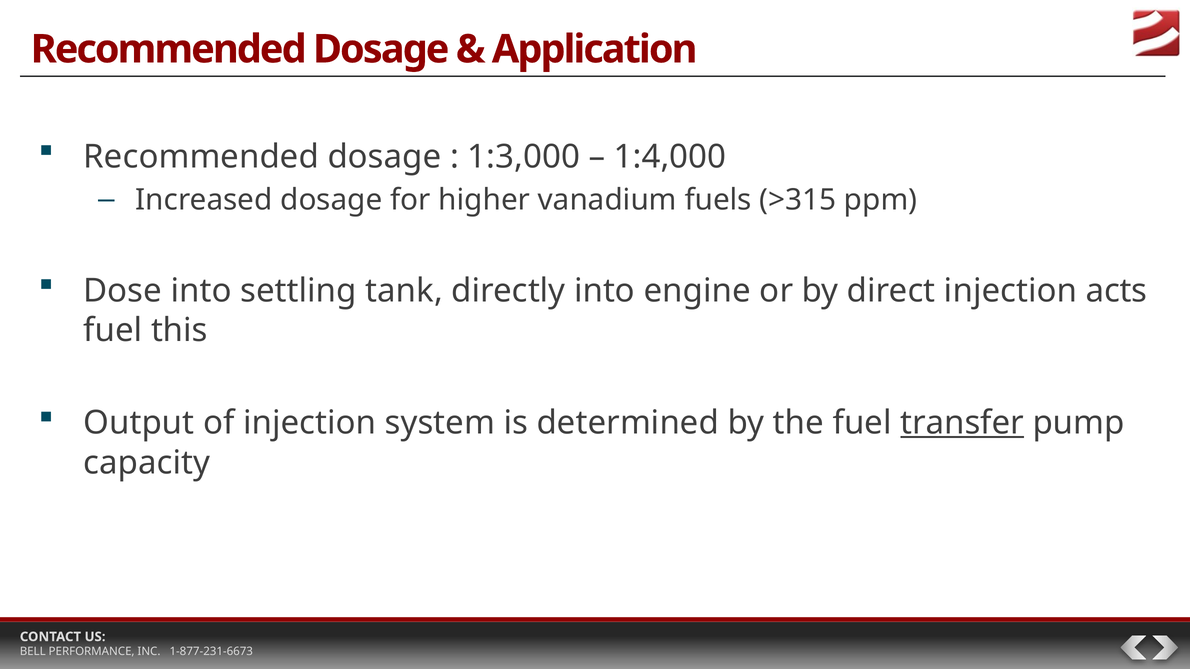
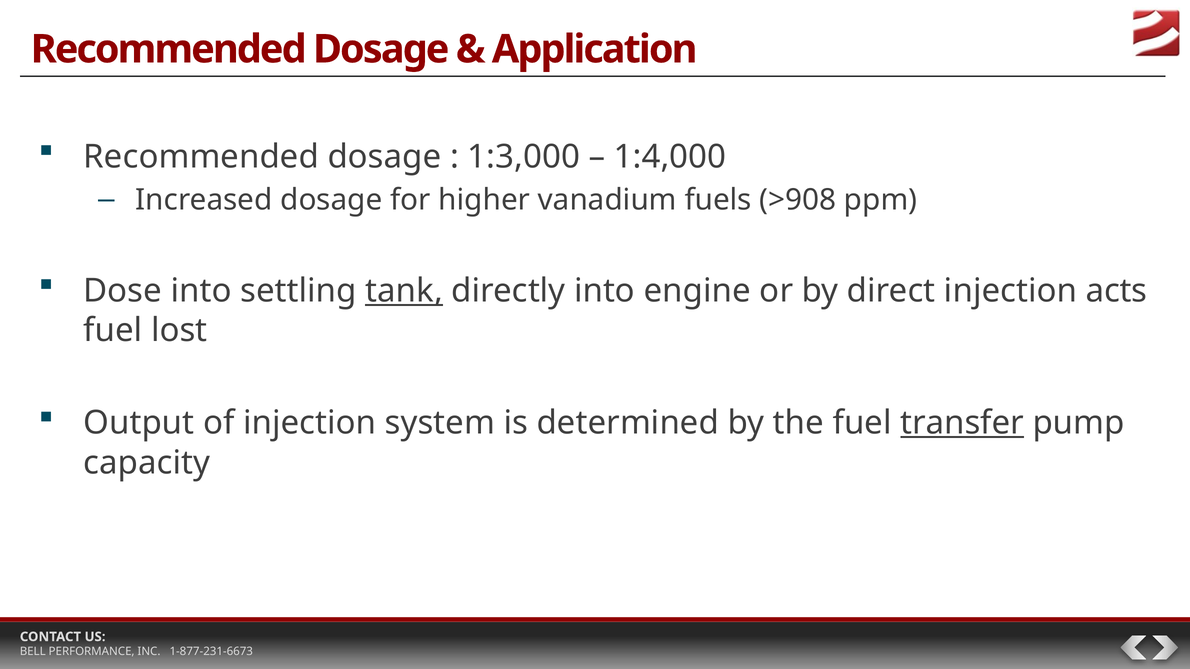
>315: >315 -> >908 (798, 200)
tank underline: none -> present (404, 291)
this: this -> lost (179, 331)
